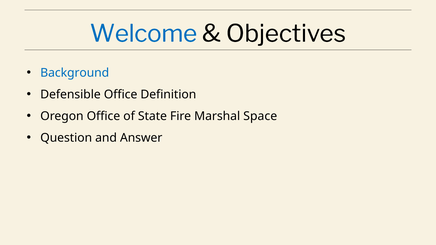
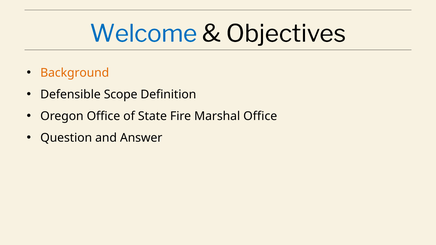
Background colour: blue -> orange (75, 73)
Defensible Office: Office -> Scope (121, 95)
Marshal Space: Space -> Office (260, 116)
